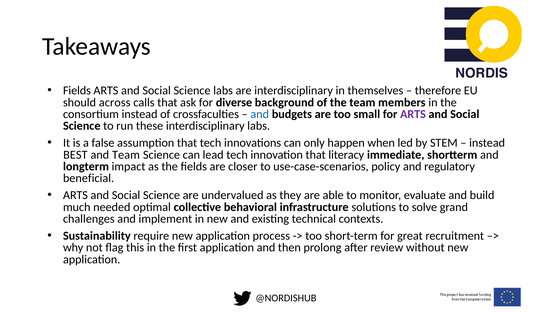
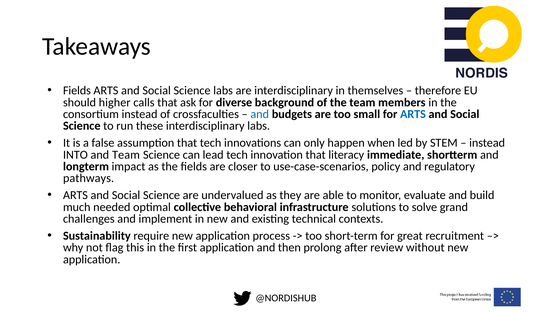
across: across -> higher (115, 102)
ARTS colour: purple -> blue (413, 114)
BEST: BEST -> INTO (75, 155)
beneficial: beneficial -> pathways (89, 178)
